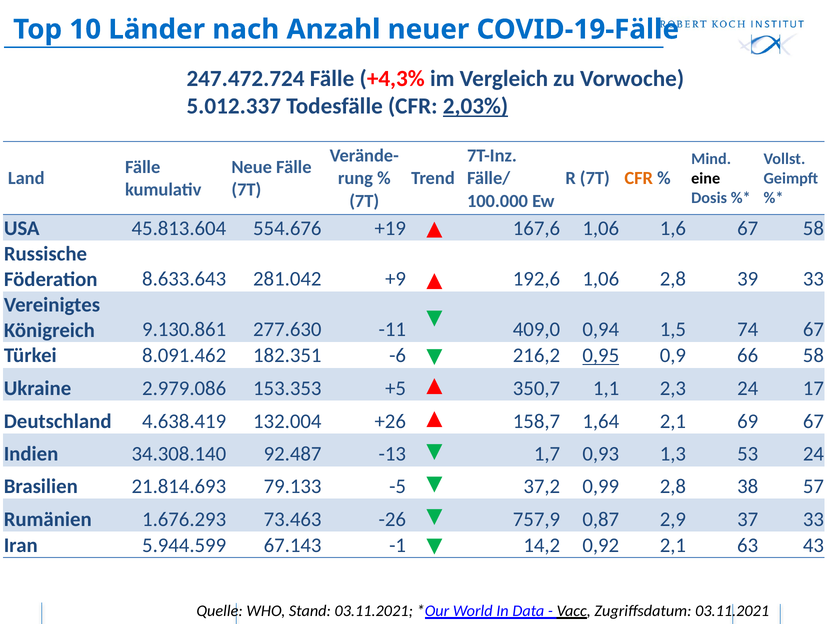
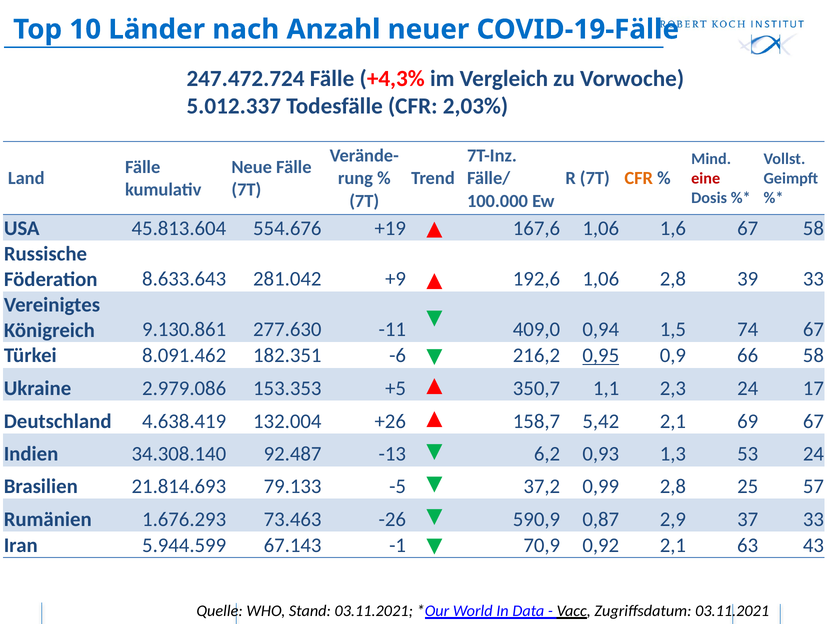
2,03% underline: present -> none (475, 106)
eine colour: black -> red (706, 179)
1,64: 1,64 -> 5,42 (601, 422)
1,7: 1,7 -> 6,2 (547, 455)
38: 38 -> 25 (748, 487)
757,9: 757,9 -> 590,9 (536, 520)
14,2: 14,2 -> 70,9 (542, 546)
